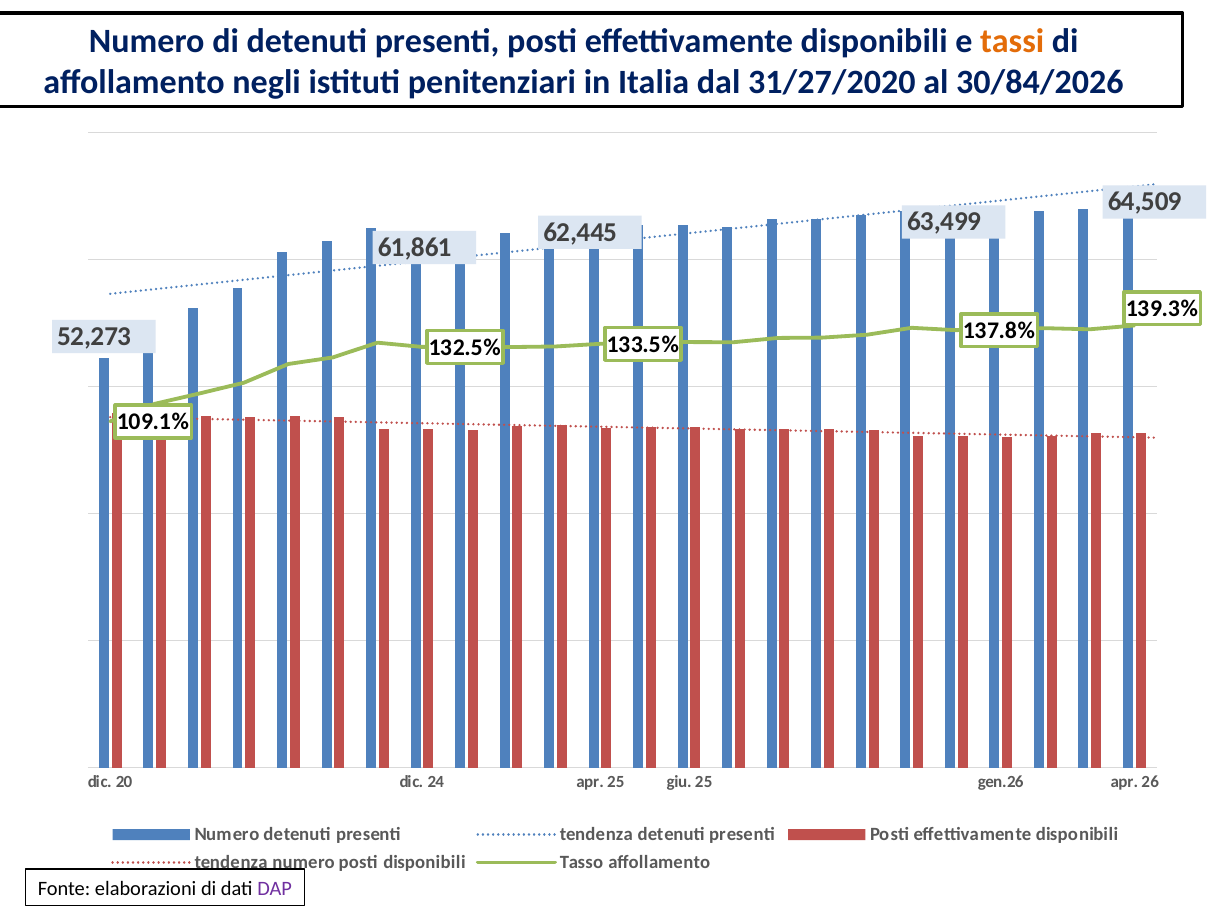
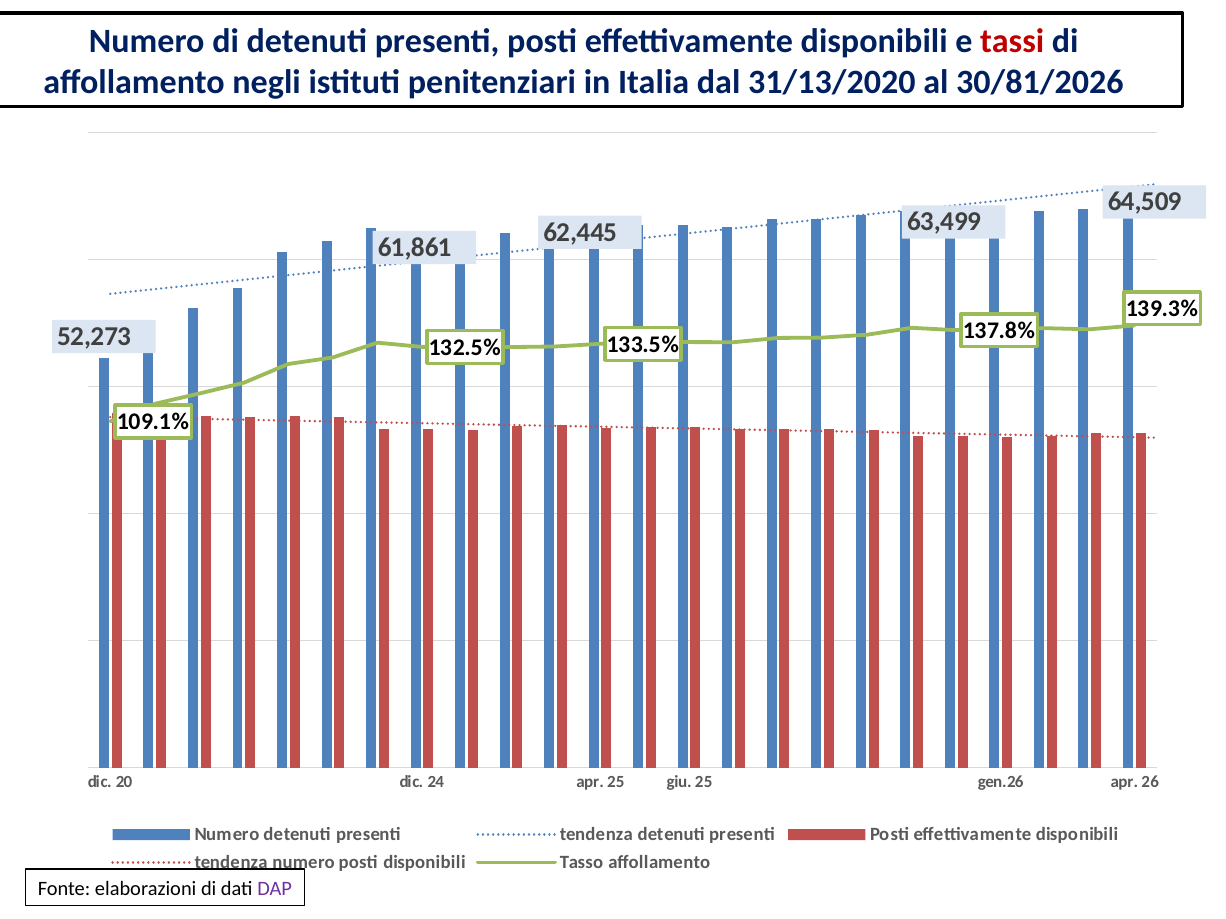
tassi colour: orange -> red (1012, 42)
31/27/2020: 31/27/2020 -> 31/13/2020 (832, 83)
30/84/2026: 30/84/2026 -> 30/81/2026 (1040, 83)
